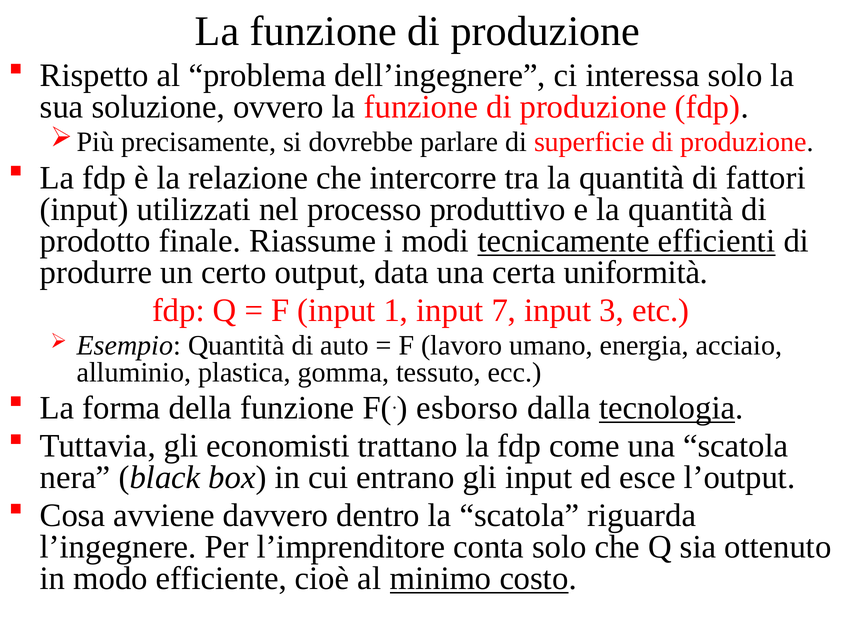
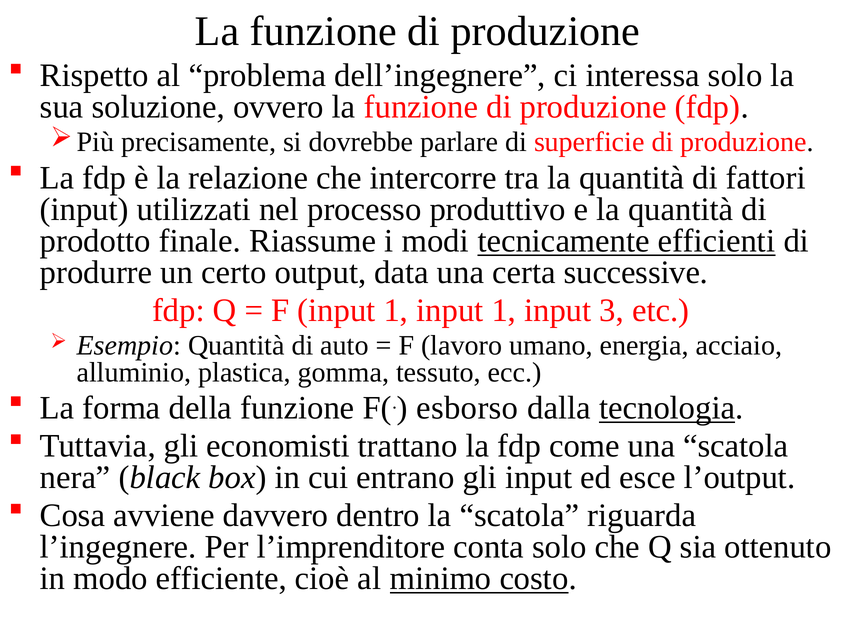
uniformità: uniformità -> successive (636, 272)
1 input 7: 7 -> 1 (504, 310)
